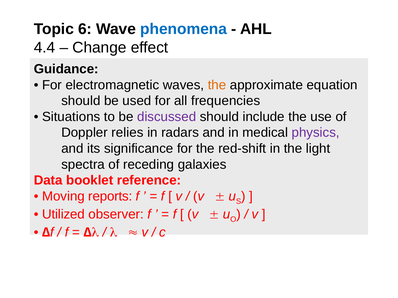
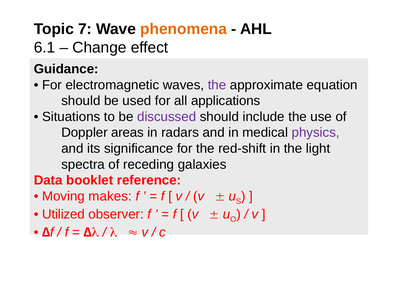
6: 6 -> 7 (85, 29)
phenomena colour: blue -> orange (184, 29)
4.4: 4.4 -> 6.1 (45, 48)
the colour: orange -> purple (217, 85)
frequencies: frequencies -> applications (226, 101)
relies: relies -> areas (128, 133)
reports: reports -> makes (110, 197)
